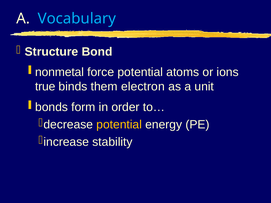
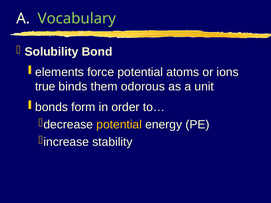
Vocabulary colour: light blue -> light green (77, 19)
Structure: Structure -> Solubility (52, 52)
nonmetal: nonmetal -> elements (60, 72)
electron: electron -> odorous (143, 87)
